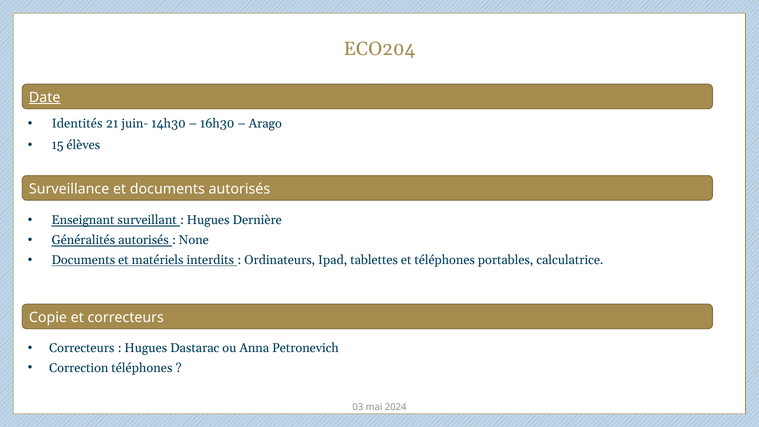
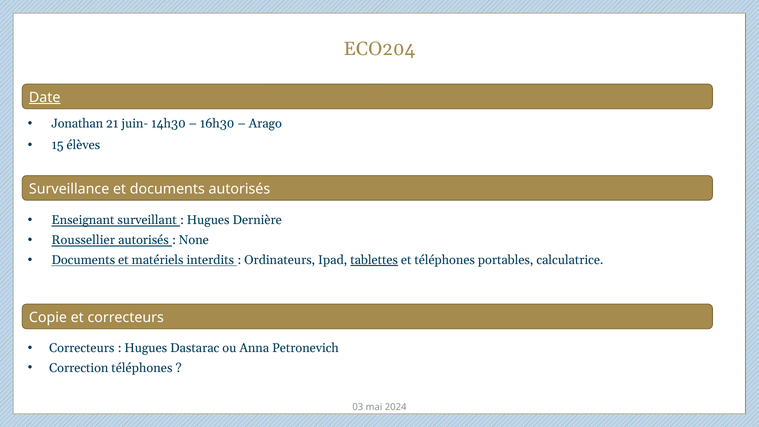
Identités: Identités -> Jonathan (77, 124)
Généralités: Généralités -> Roussellier (83, 240)
tablettes underline: none -> present (374, 260)
